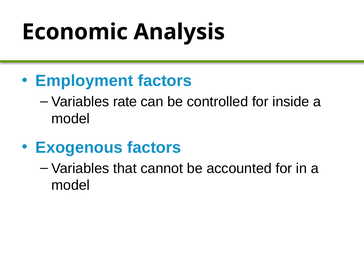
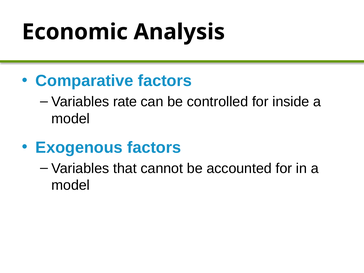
Employment: Employment -> Comparative (84, 81)
